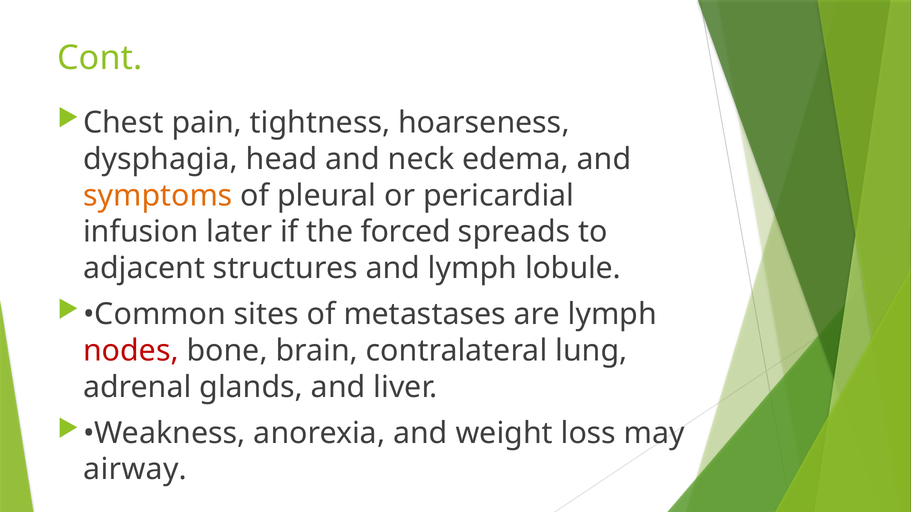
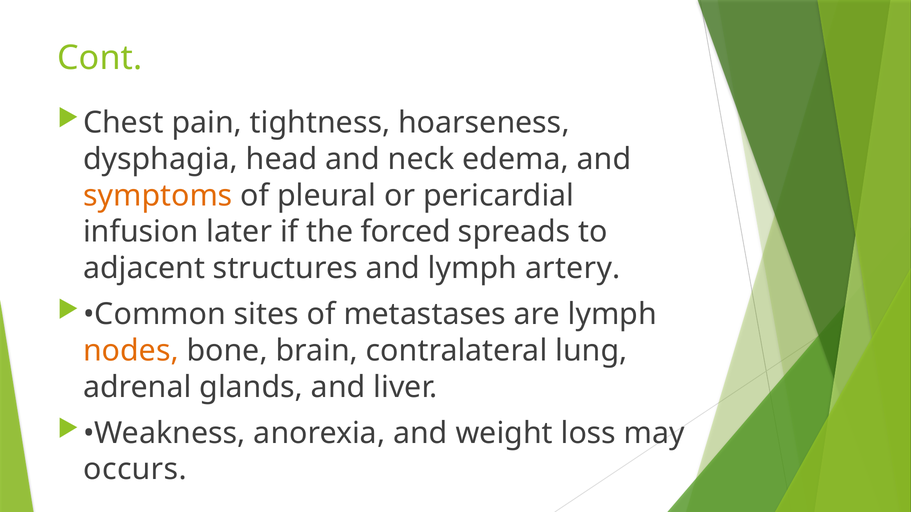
lobule: lobule -> artery (573, 269)
nodes colour: red -> orange (131, 351)
airway: airway -> occurs (135, 470)
